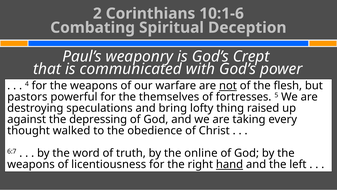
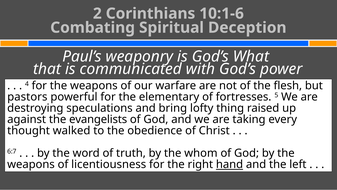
Crept: Crept -> What (251, 56)
not underline: present -> none (228, 86)
themselves: themselves -> elementary (169, 97)
depressing: depressing -> evangelists (98, 119)
online: online -> whom (201, 153)
